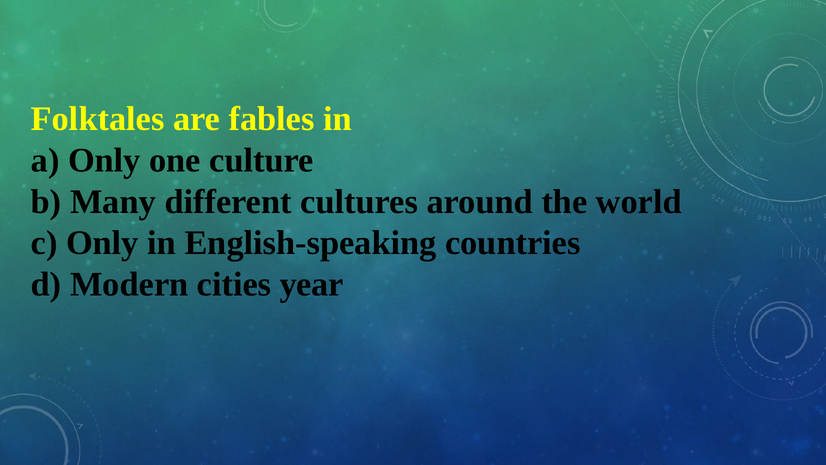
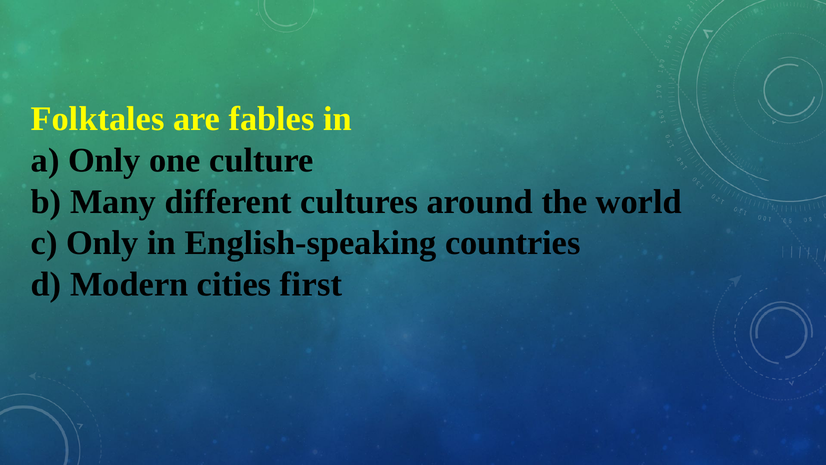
year: year -> first (311, 284)
